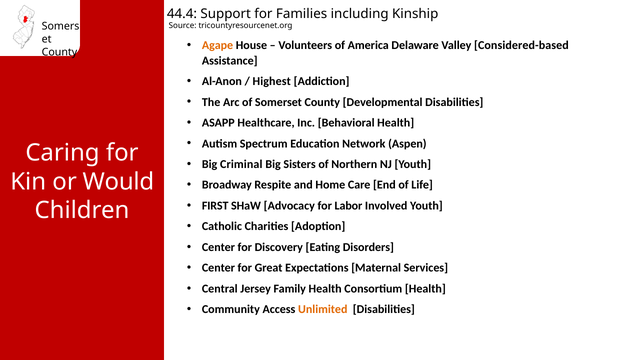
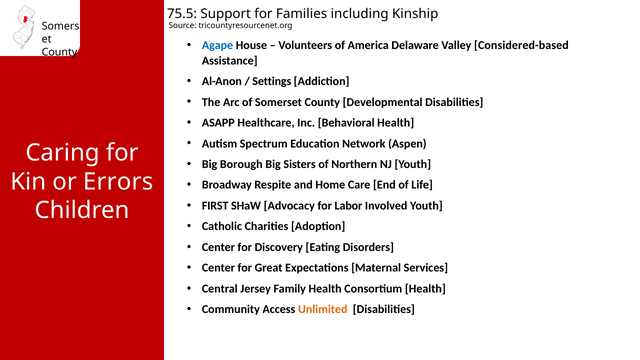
44.4: 44.4 -> 75.5 (182, 14)
Agape colour: orange -> blue (218, 45)
Highest: Highest -> Settings (272, 81)
Criminal: Criminal -> Borough (241, 164)
Would: Would -> Errors (118, 182)
